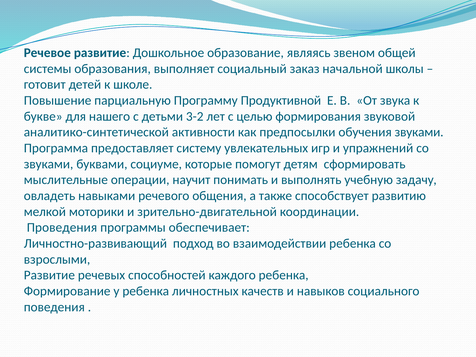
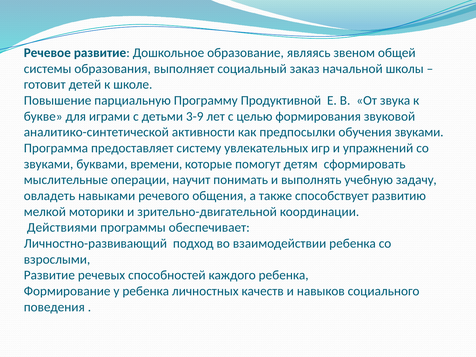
нашего: нашего -> играми (110, 116)
3-2: 3-2 -> 3-9 (195, 116)
социуме: социуме -> времени (156, 164)
Проведения: Проведения -> Действиями (62, 228)
